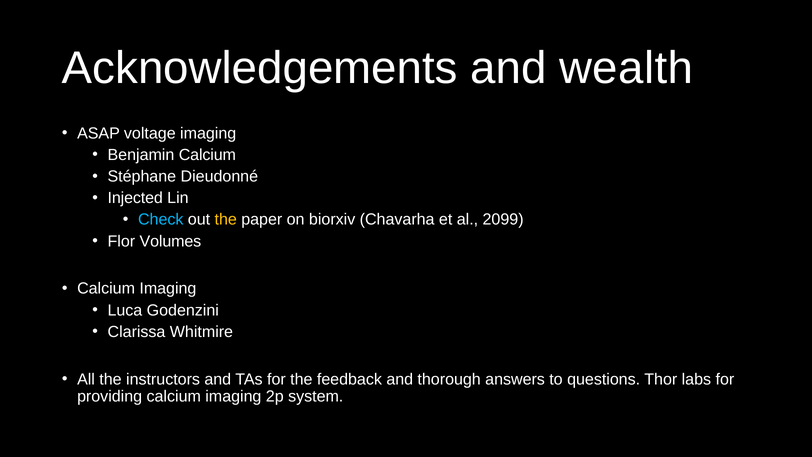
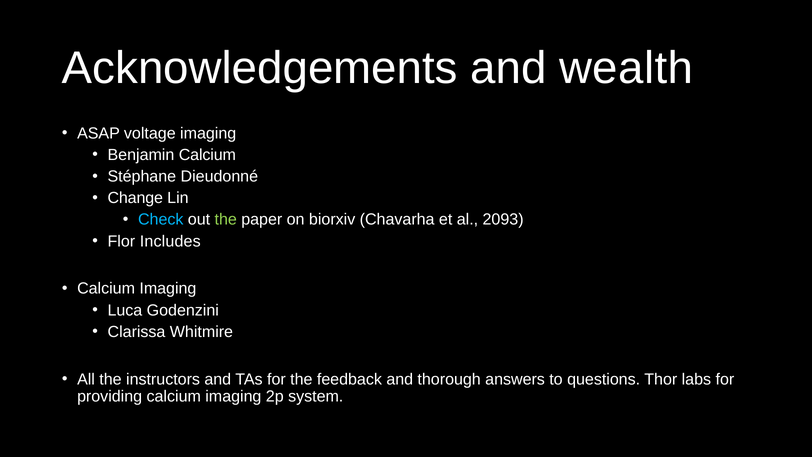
Injected: Injected -> Change (135, 198)
the colour: yellow -> light green (226, 220)
2099: 2099 -> 2093 (503, 220)
Volumes: Volumes -> Includes (170, 241)
